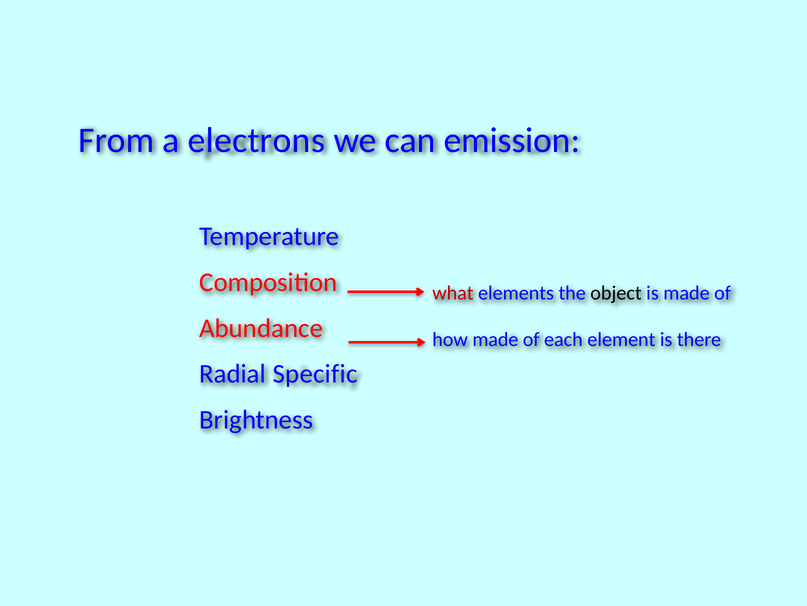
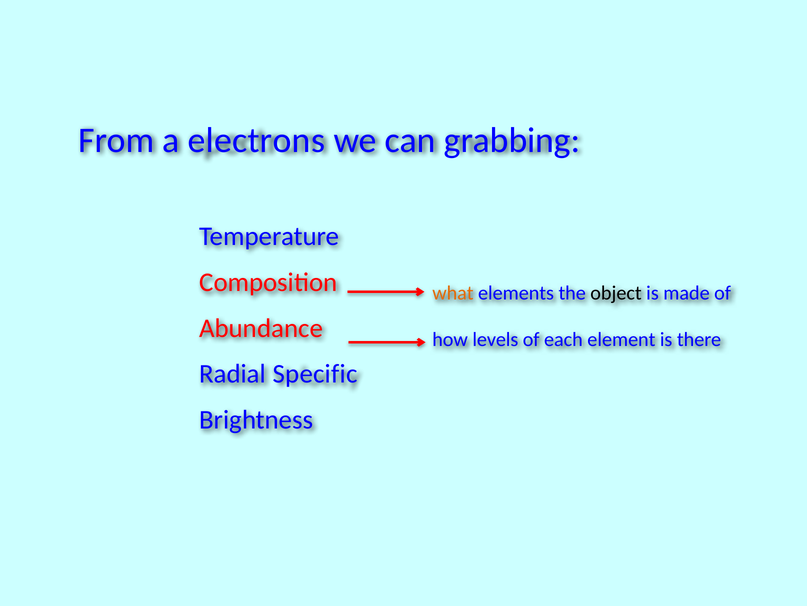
emission: emission -> grabbing (512, 140)
what colour: red -> orange (453, 293)
how made: made -> levels (495, 339)
